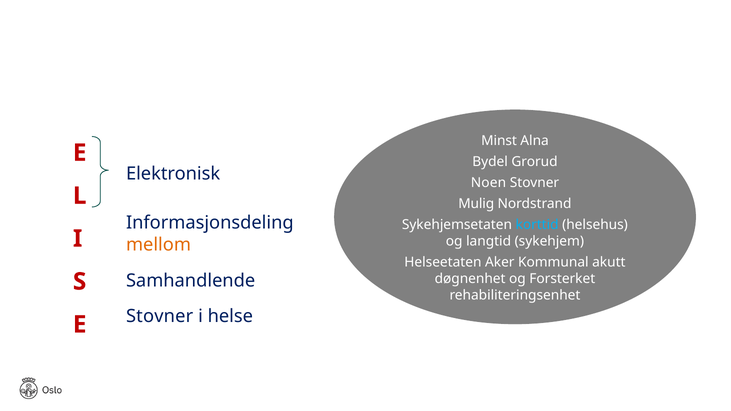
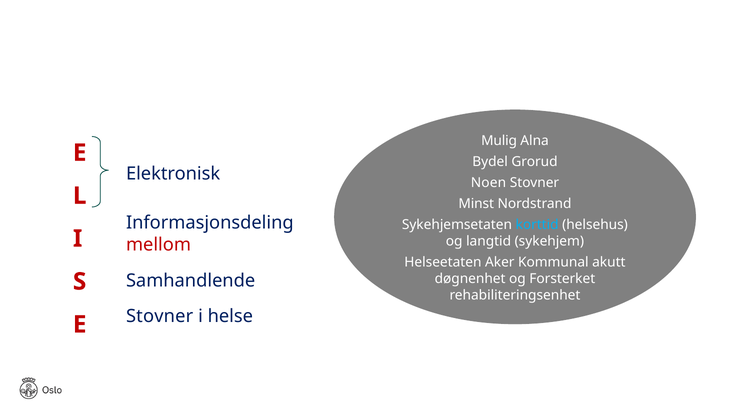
Minst: Minst -> Mulig (499, 141)
Mulig: Mulig -> Minst (476, 204)
mellom colour: orange -> red (158, 245)
